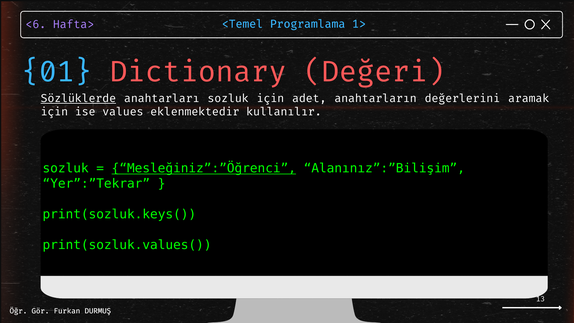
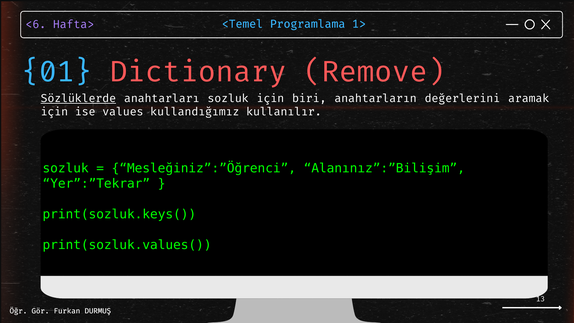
Değeri: Değeri -> Remove (375, 72)
adet: adet -> biri (309, 98)
eklenmektedir: eklenmektedir -> kullandığımız (195, 112)
Mesleğiniz”:”Öğrenci underline: present -> none (204, 168)
